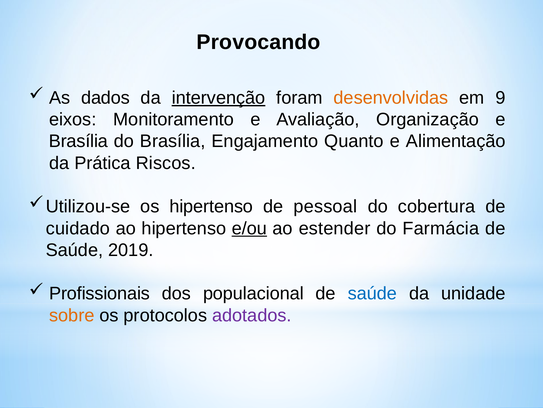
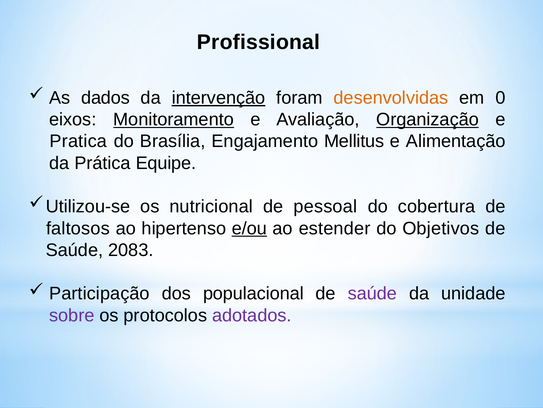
Provocando: Provocando -> Profissional (259, 42)
9: 9 -> 0 (500, 98)
Monitoramento underline: none -> present (174, 119)
Organização underline: none -> present (428, 119)
Brasília: Brasília -> Pratica (78, 141)
Quanto: Quanto -> Mellitus (354, 141)
Riscos: Riscos -> Equipe (166, 163)
os hipertenso: hipertenso -> nutricional (211, 206)
cuidado: cuidado -> faltosos (78, 228)
Farmácia: Farmácia -> Objetivos (441, 228)
2019: 2019 -> 2083 (131, 250)
Profissionais: Profissionais -> Participação (99, 293)
saúde colour: blue -> purple (372, 293)
sobre colour: orange -> purple (72, 315)
